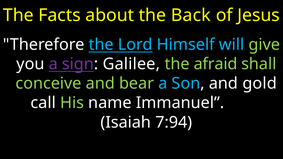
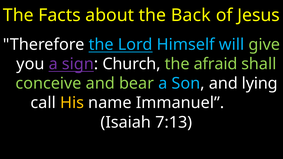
Galilee: Galilee -> Church (132, 64)
gold: gold -> lying (260, 84)
His colour: light green -> yellow (72, 103)
7:94: 7:94 -> 7:13 (174, 122)
